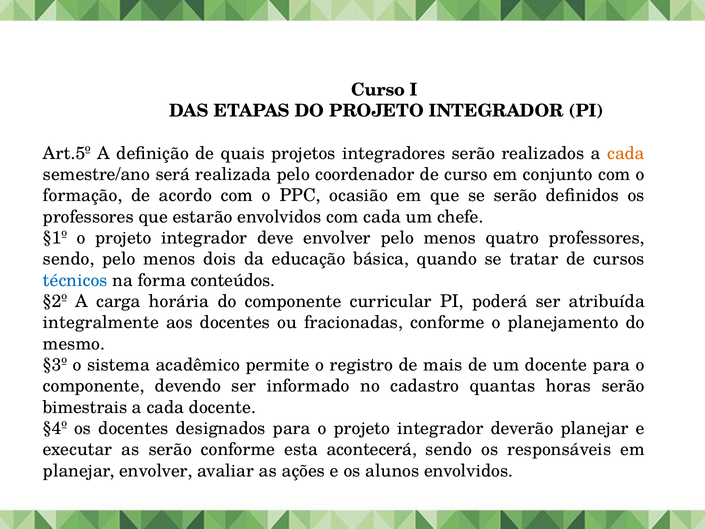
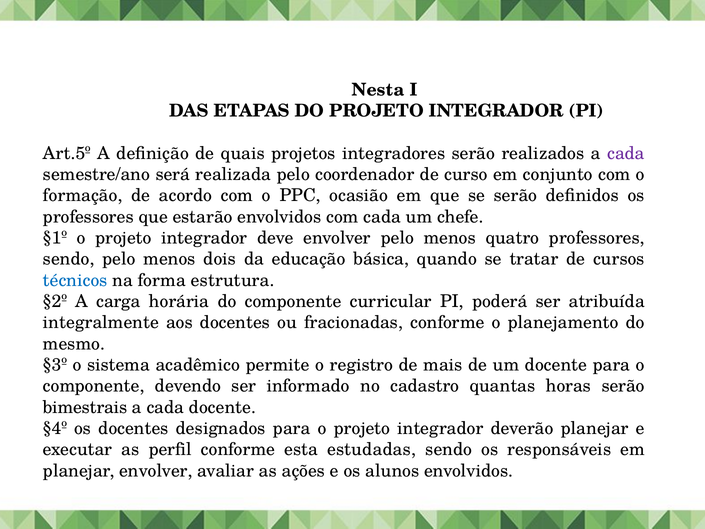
Curso: Curso -> Nesta (378, 90)
cada colour: orange -> purple (626, 153)
conteúdos: conteúdos -> estrutura (233, 280)
as serão: serão -> perfil (170, 449)
acontecerá: acontecerá -> estudadas (372, 449)
